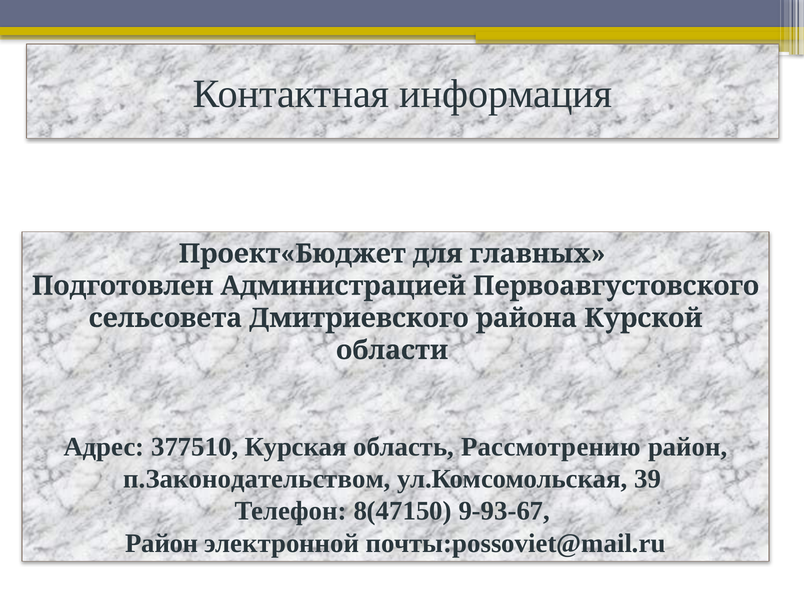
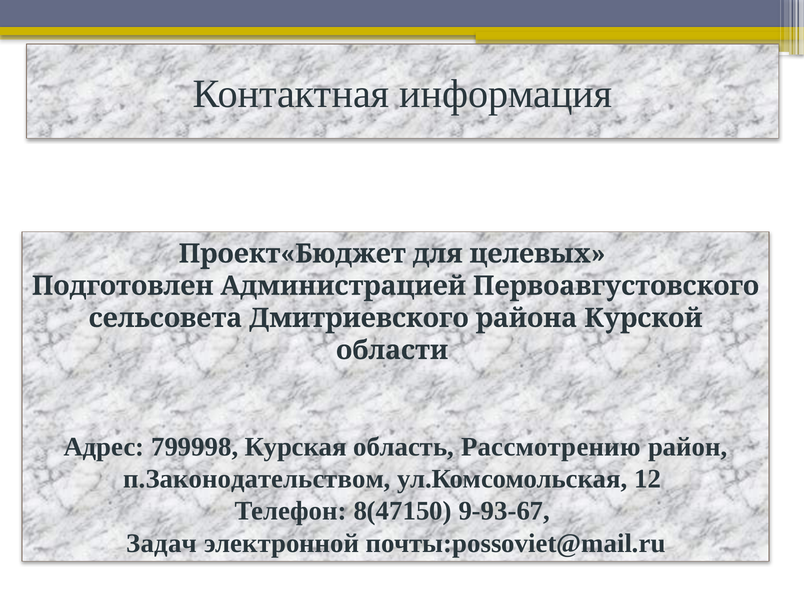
главных: главных -> целевых (538, 254)
377510: 377510 -> 799998 (195, 447)
39: 39 -> 12 (648, 479)
Район: Район -> Задач (162, 543)
